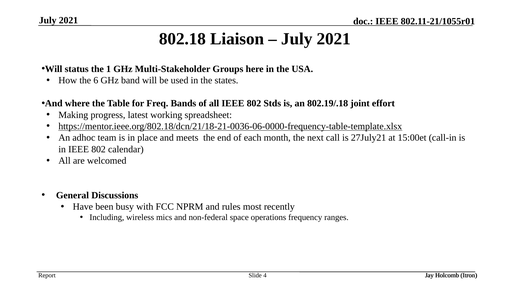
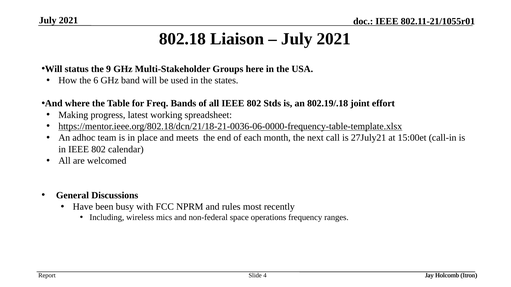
1: 1 -> 9 (109, 69)
